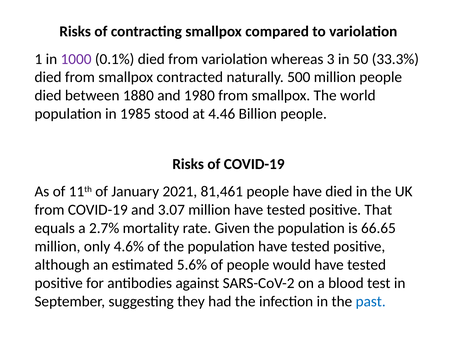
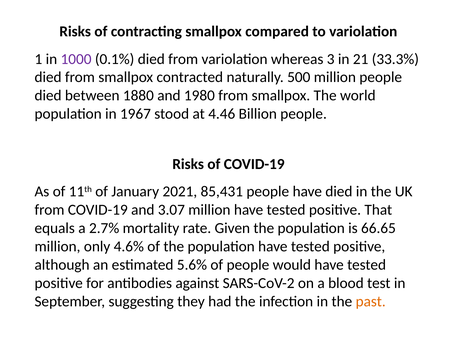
50: 50 -> 21 (361, 59)
1985: 1985 -> 1967 (135, 114)
81,461: 81,461 -> 85,431 (222, 191)
past colour: blue -> orange (371, 301)
